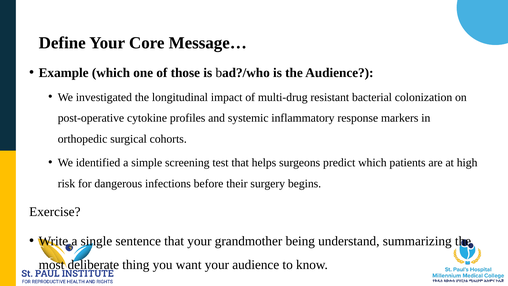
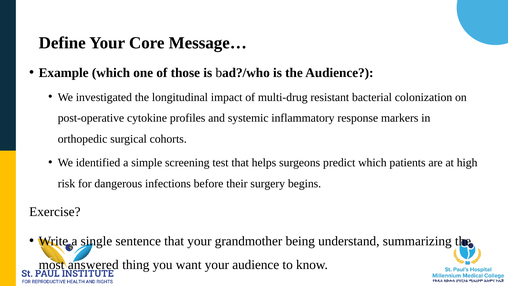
deliberate: deliberate -> answered (93, 265)
